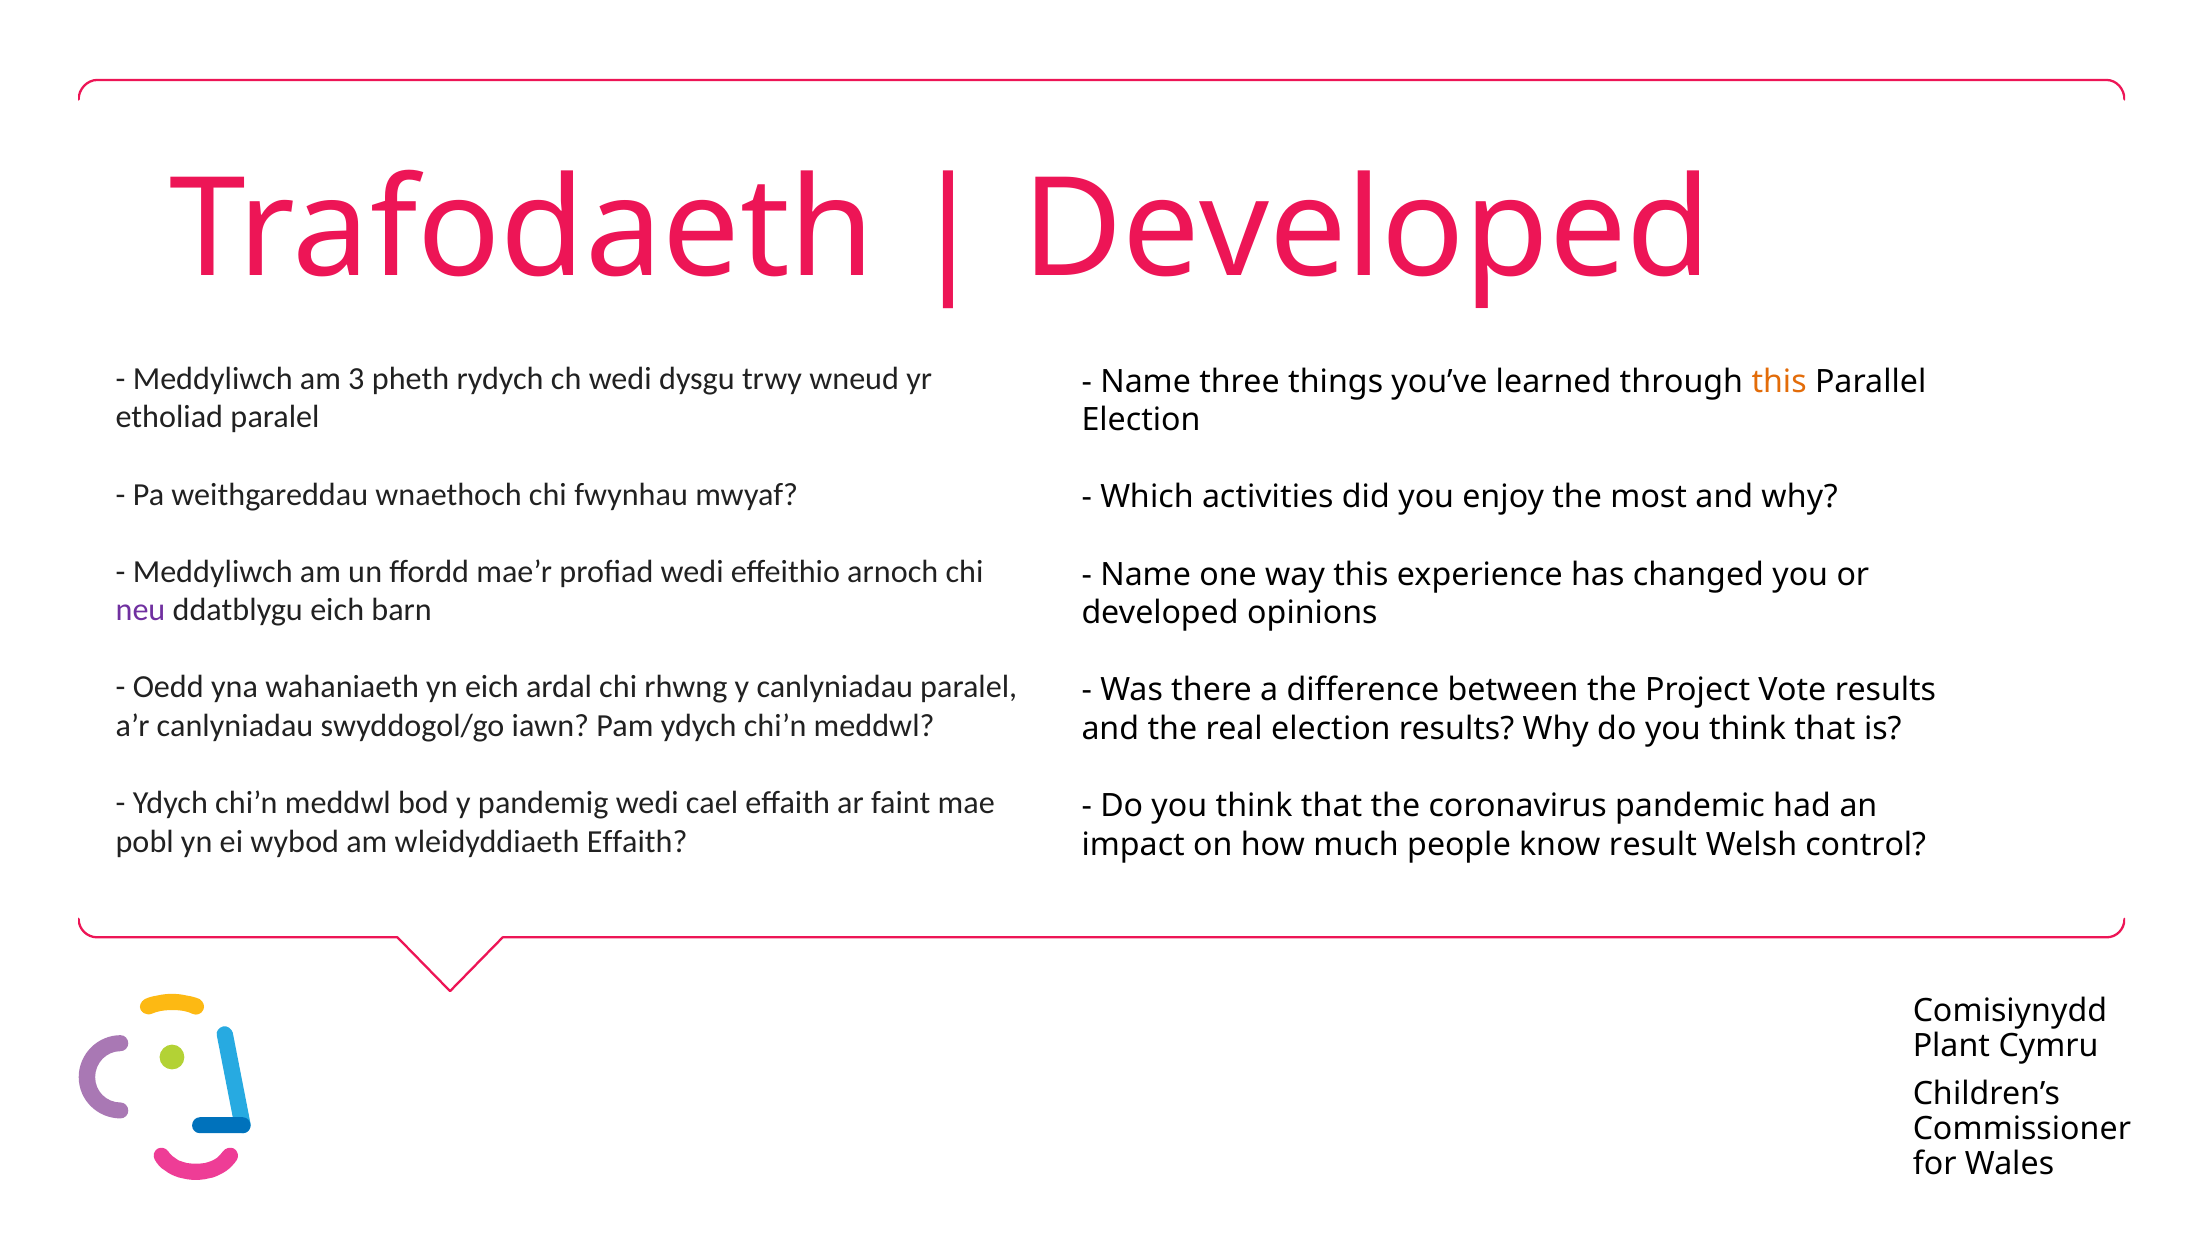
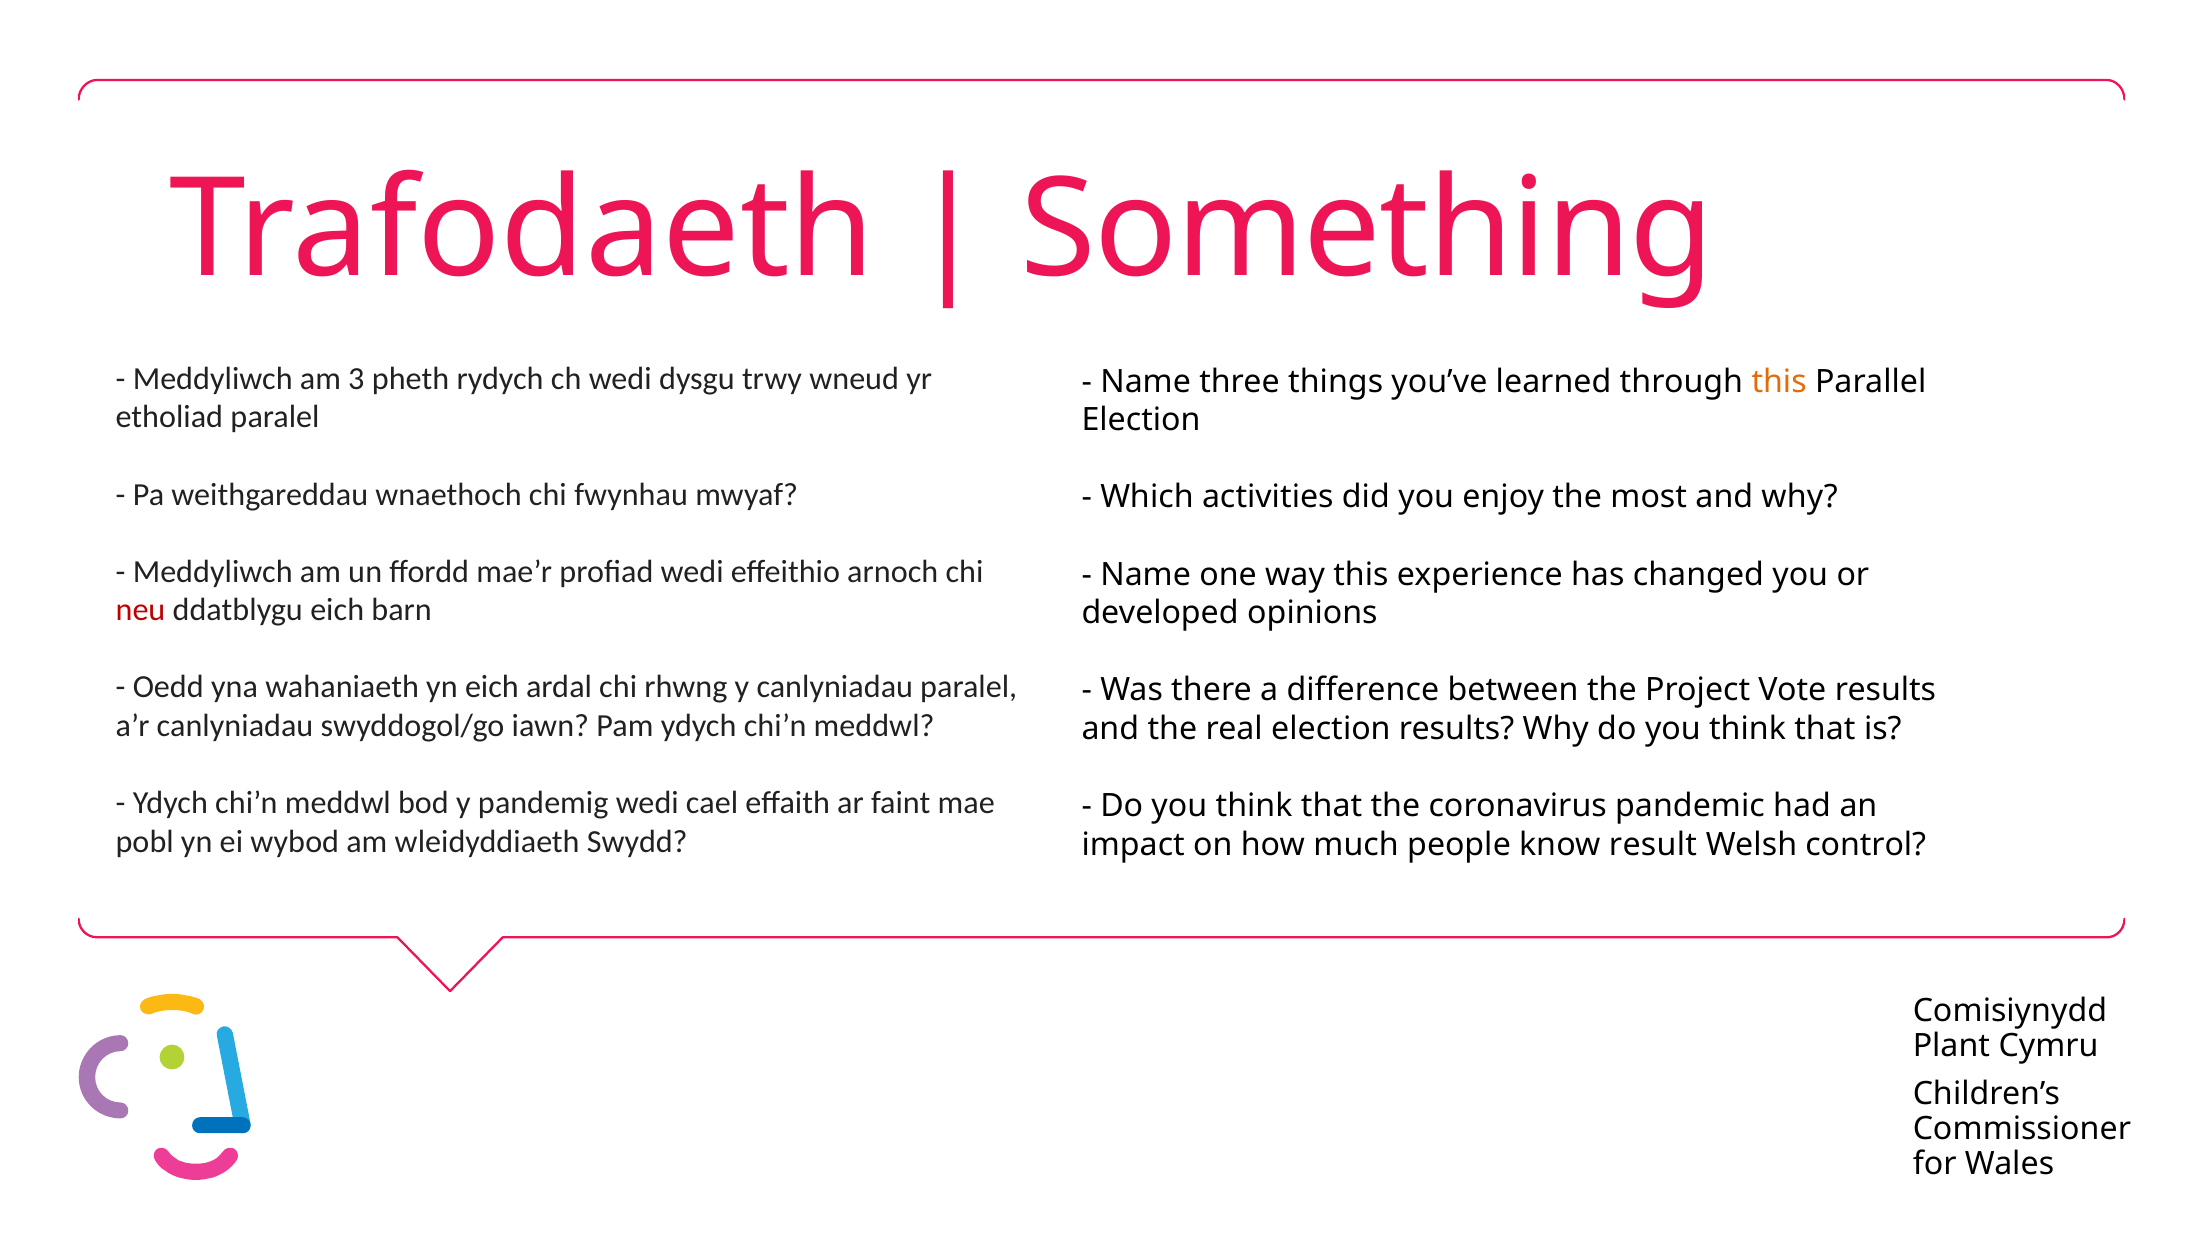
Developed: Developed -> Something (1367, 230)
neu colour: purple -> red (141, 610)
wleidyddiaeth Effaith: Effaith -> Swydd (637, 842)
